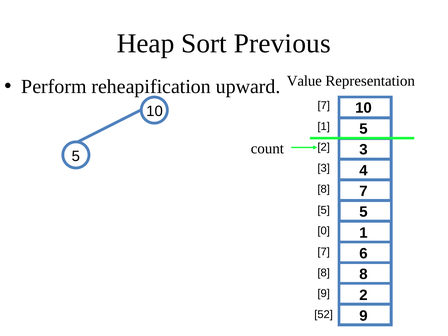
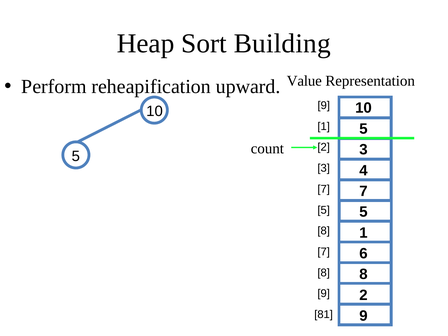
Previous: Previous -> Building (282, 43)
7: 7 -> 9 (324, 105)
8: 8 -> 7 (324, 189)
0: 0 -> 8 (324, 231)
52: 52 -> 81 (324, 315)
